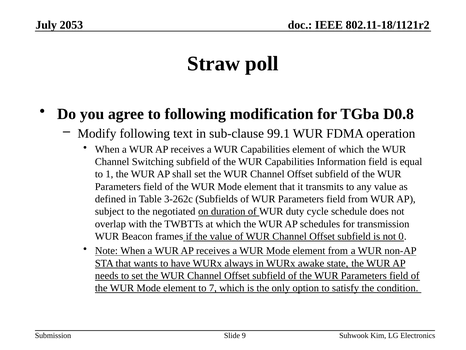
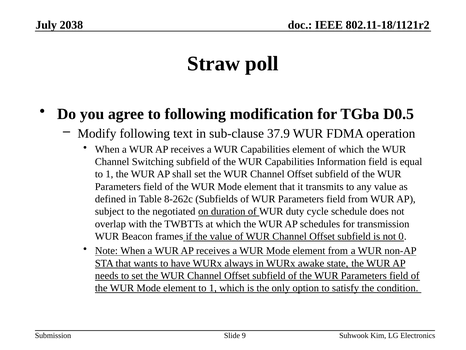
2053: 2053 -> 2038 (71, 25)
D0.8: D0.8 -> D0.5 (399, 114)
99.1: 99.1 -> 37.9 (279, 133)
3-262c: 3-262c -> 8-262c (179, 199)
element to 7: 7 -> 1 (213, 288)
